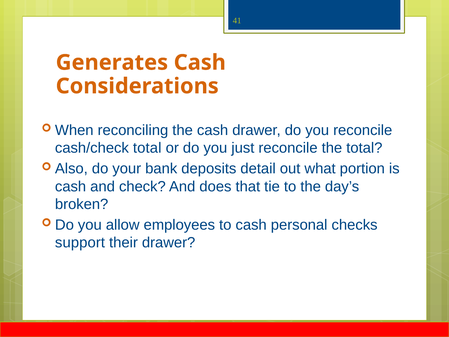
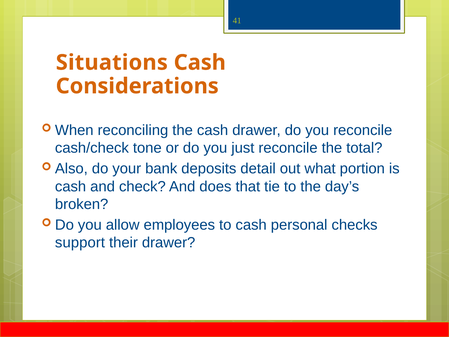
Generates: Generates -> Situations (112, 62)
cash/check total: total -> tone (147, 148)
